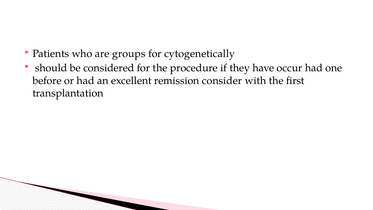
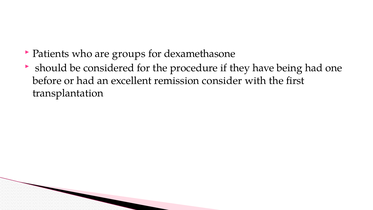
cytogenetically: cytogenetically -> dexamethasone (200, 54)
occur: occur -> being (290, 68)
